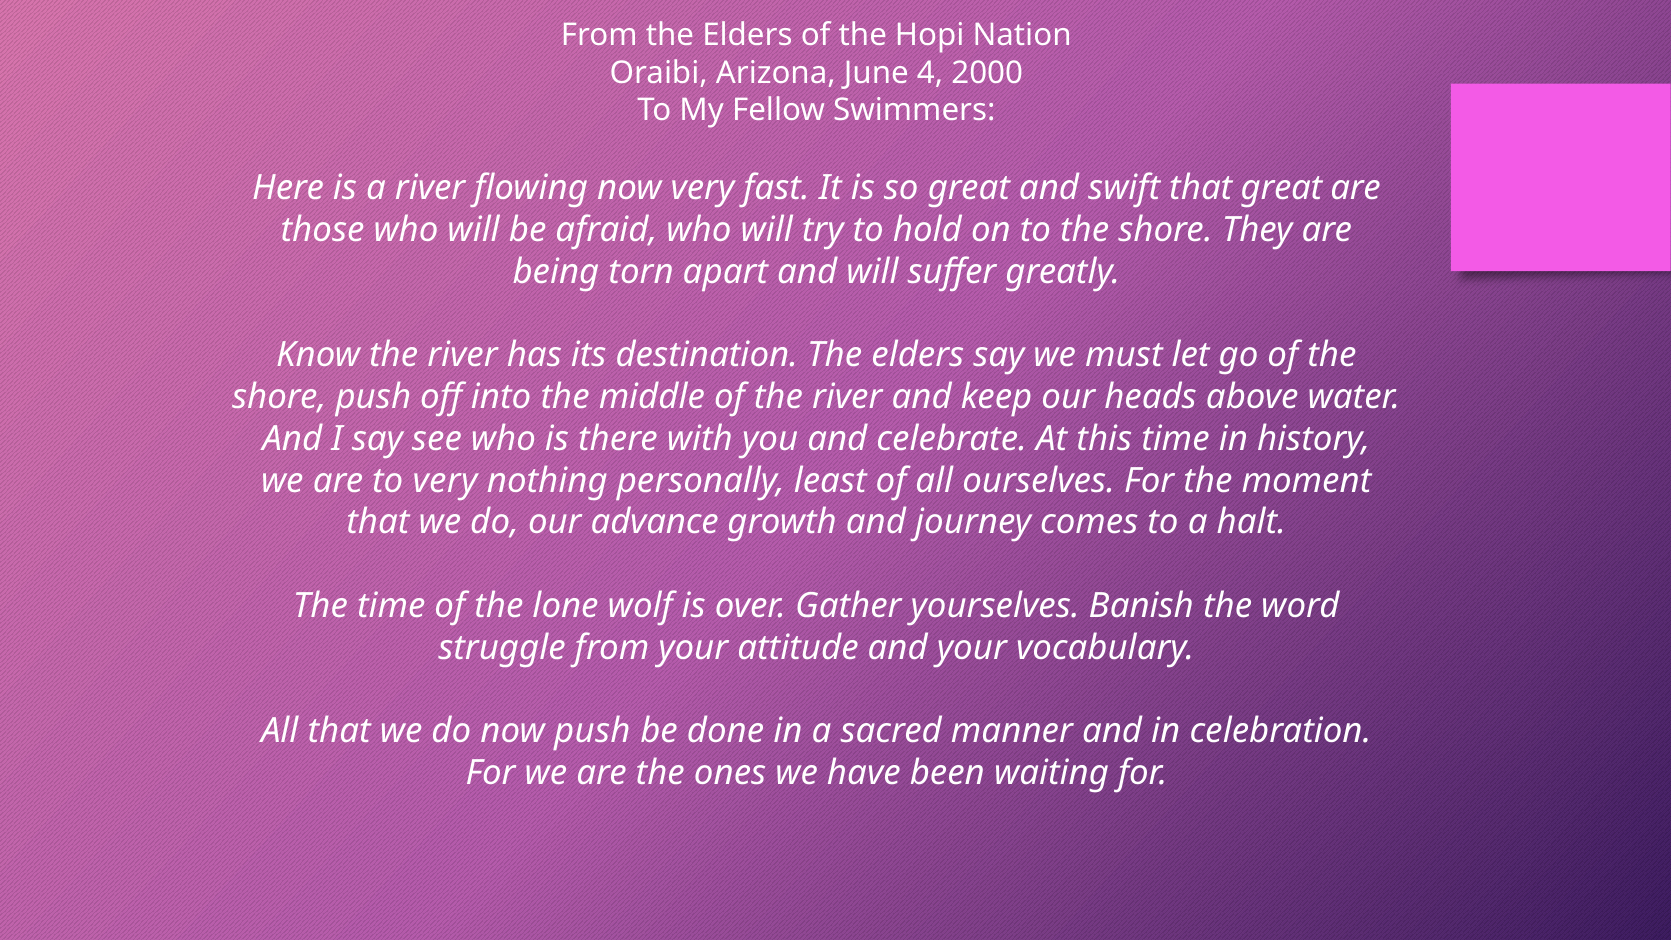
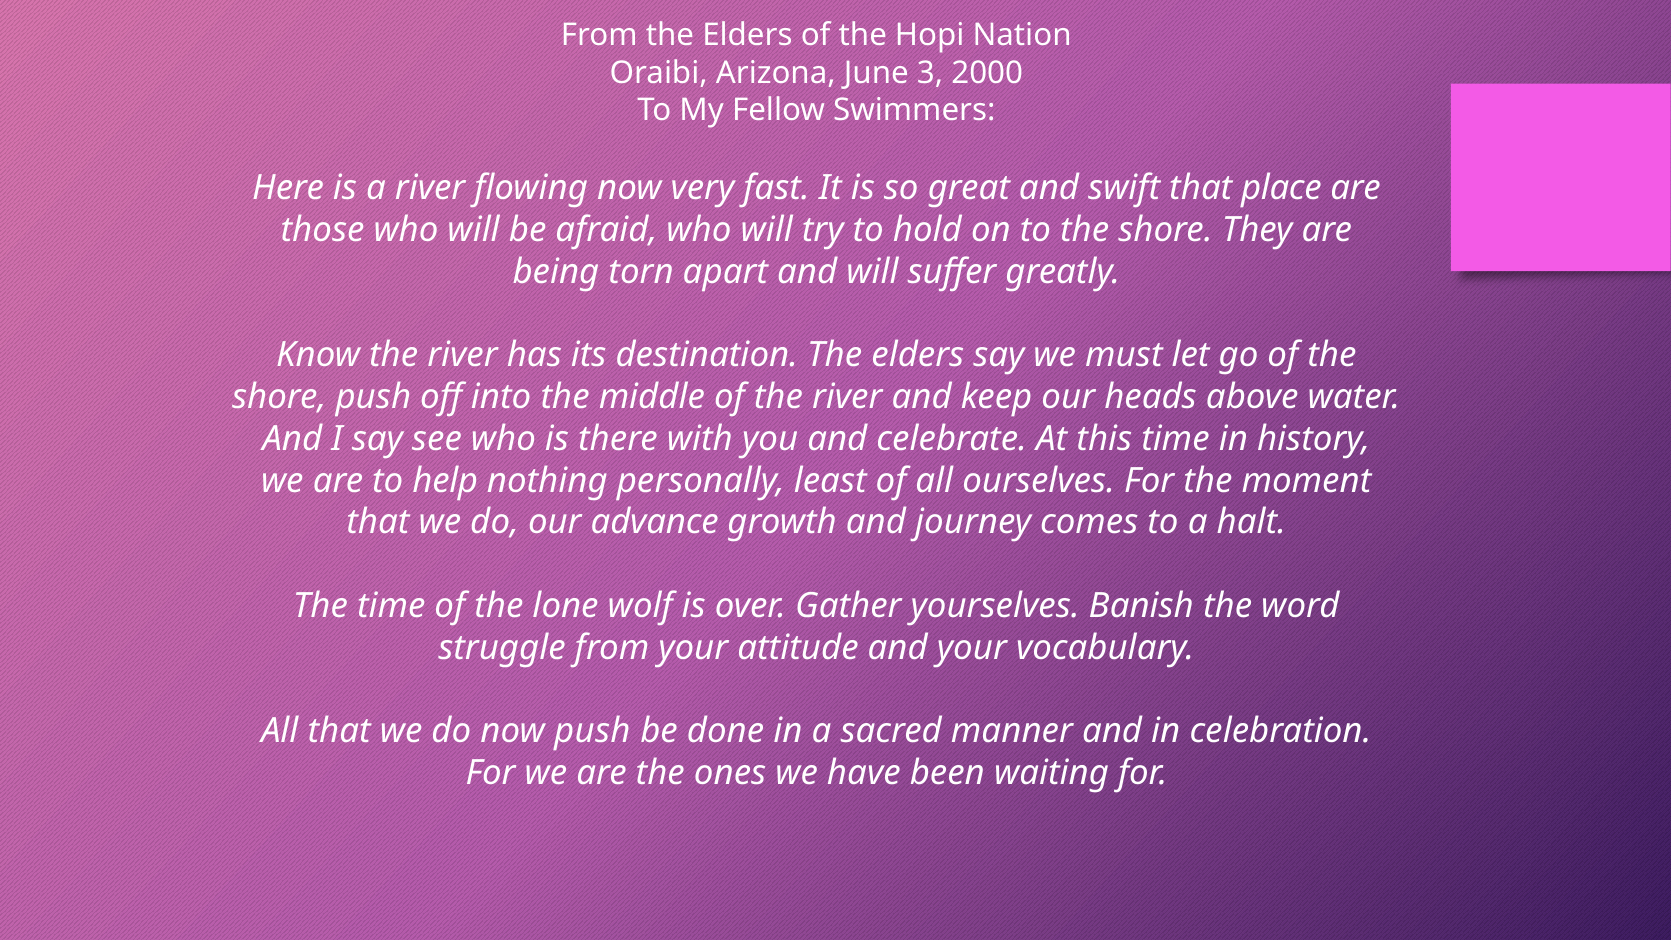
4: 4 -> 3 (930, 73)
that great: great -> place (1281, 188)
to very: very -> help (445, 480)
